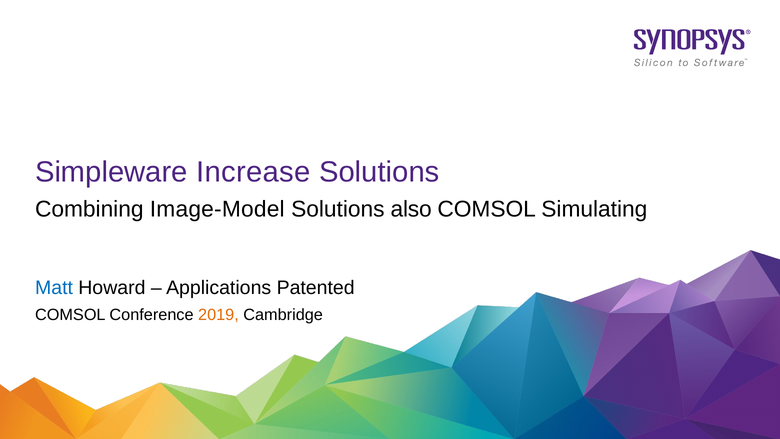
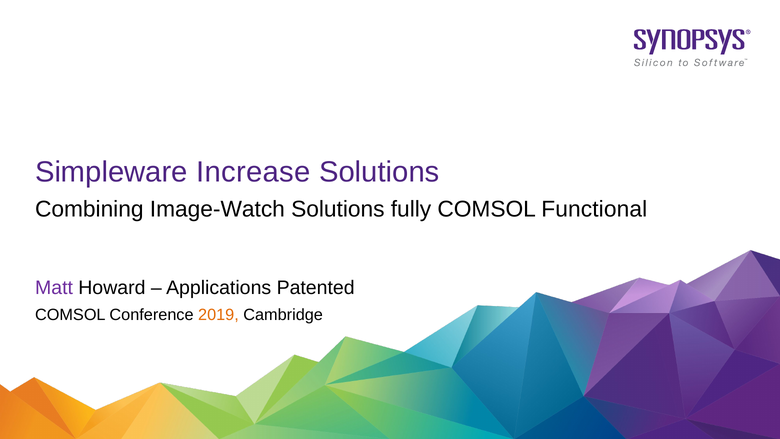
Image-Model: Image-Model -> Image-Watch (217, 209)
also: also -> fully (411, 209)
Simulating: Simulating -> Functional (594, 209)
Matt colour: blue -> purple (54, 288)
